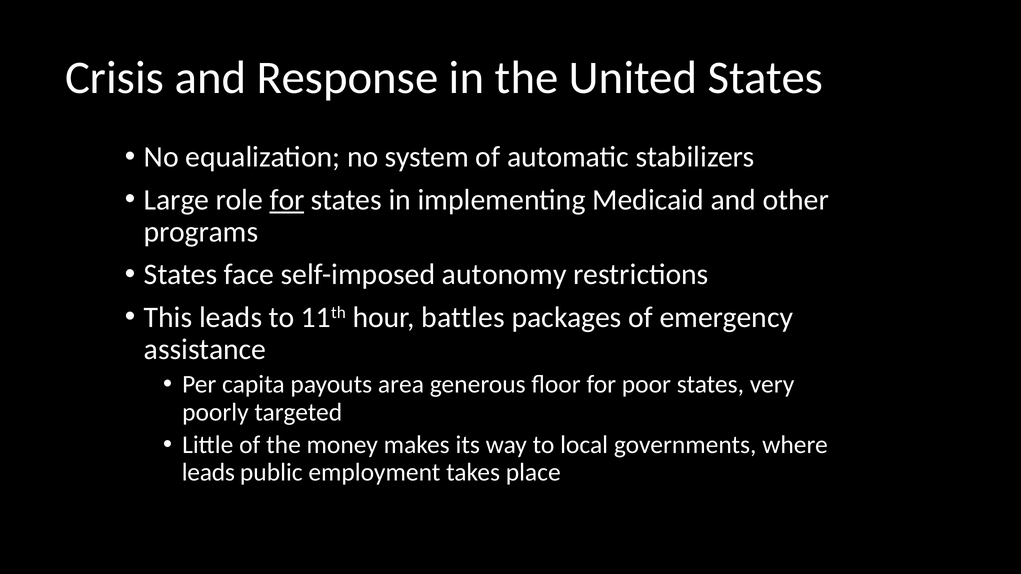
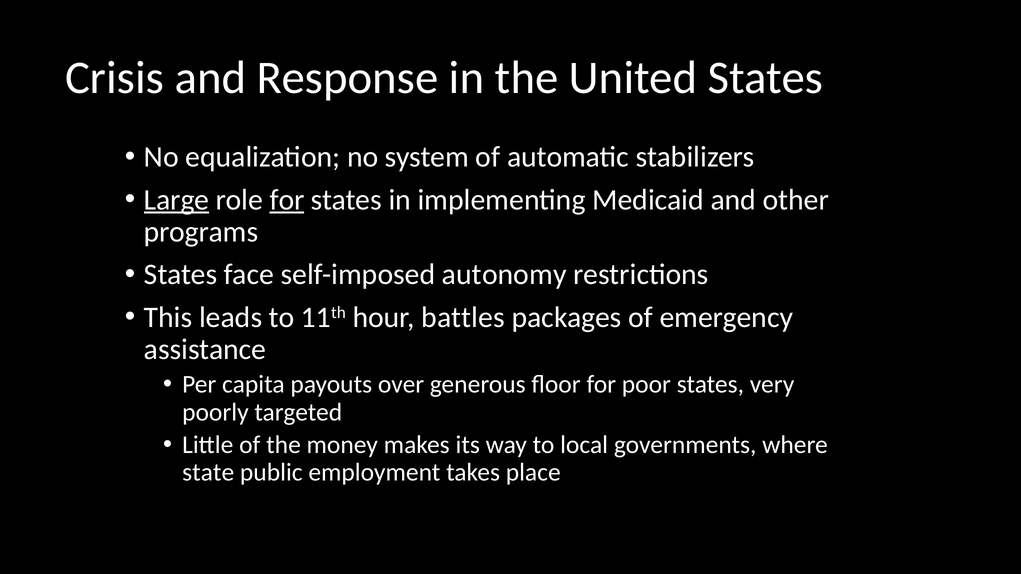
Large underline: none -> present (177, 200)
area: area -> over (401, 385)
leads: leads -> state (208, 473)
